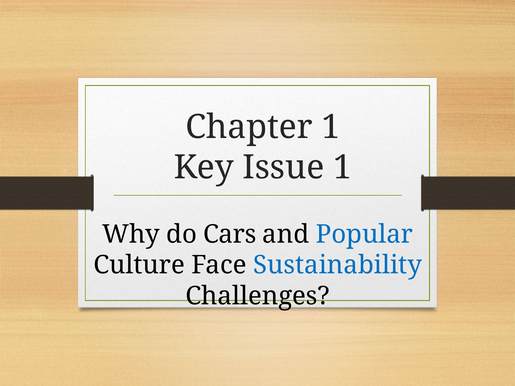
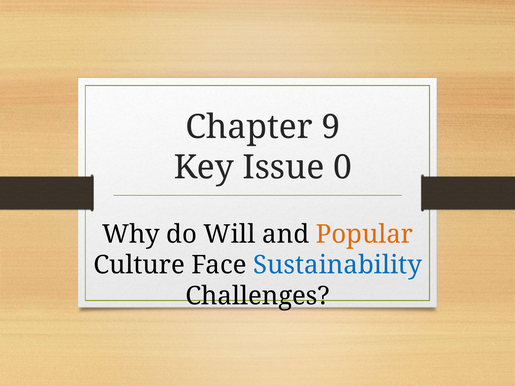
Chapter 1: 1 -> 9 (331, 127)
Issue 1: 1 -> 0 (343, 167)
Cars: Cars -> Will (230, 234)
Popular colour: blue -> orange (364, 234)
